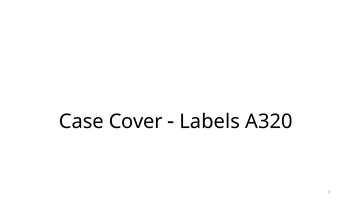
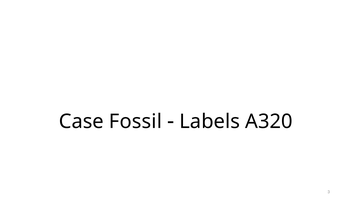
Cover: Cover -> Fossil (135, 121)
